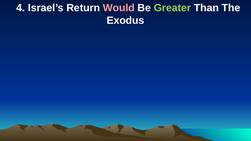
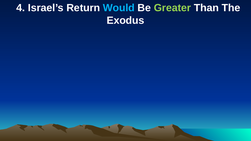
Would colour: pink -> light blue (119, 8)
